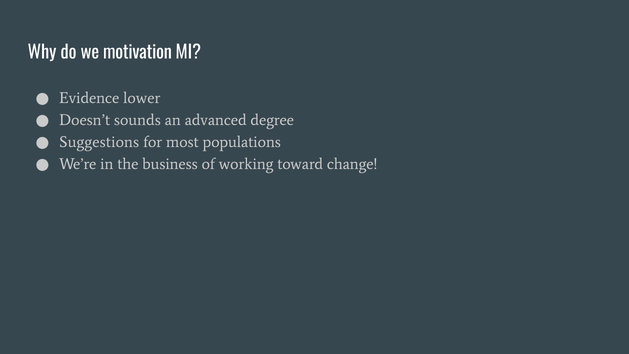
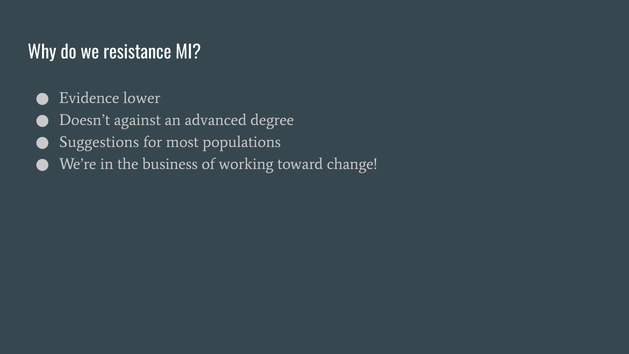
motivation: motivation -> resistance (137, 53)
sounds: sounds -> against (137, 120)
